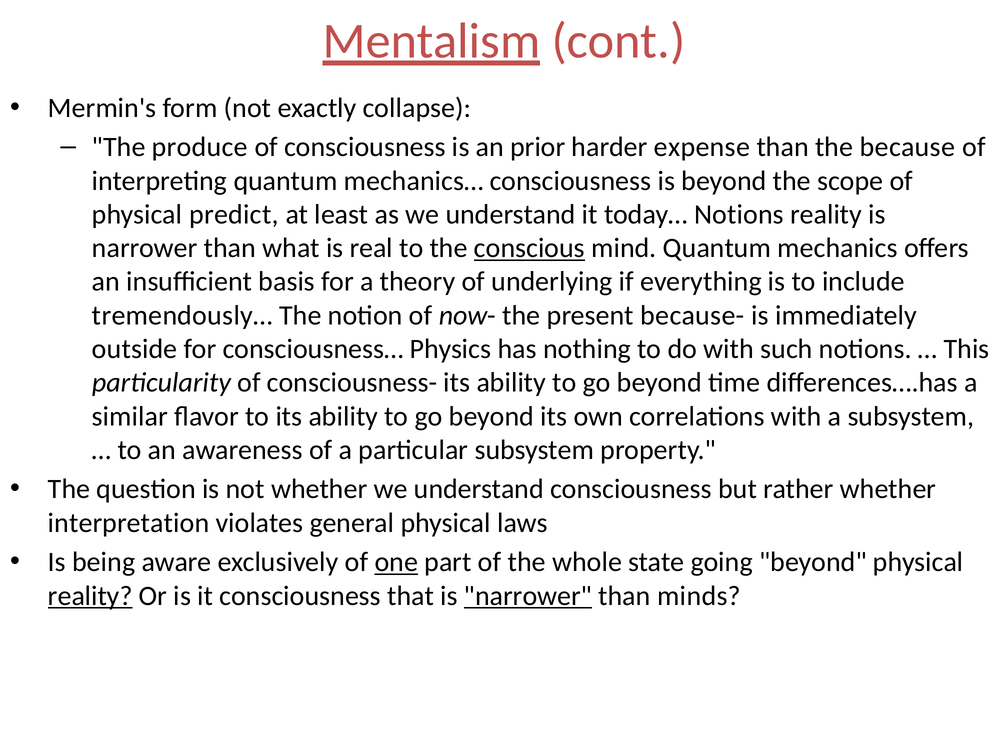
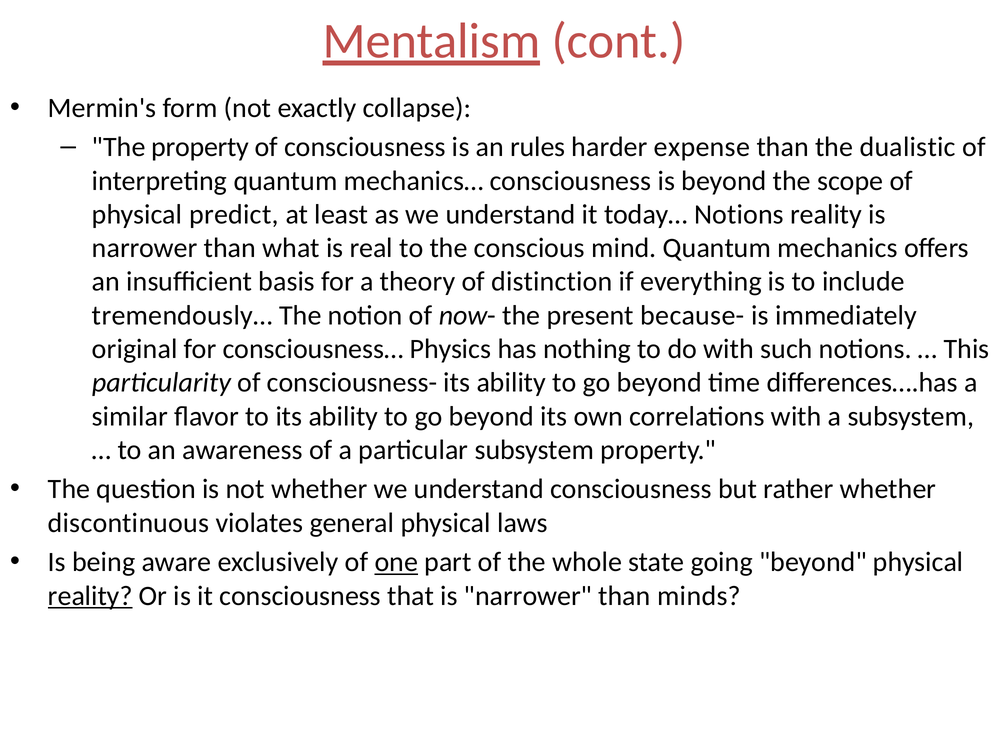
The produce: produce -> property (200, 147)
prior: prior -> rules (538, 147)
because: because -> dualistic (908, 147)
conscious underline: present -> none (529, 248)
underlying: underlying -> distinction (552, 282)
outside: outside -> original (135, 349)
interpretation: interpretation -> discontinuous (129, 523)
narrower underline: present -> none (528, 596)
